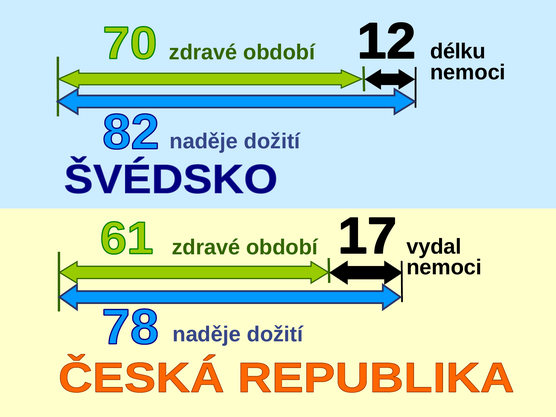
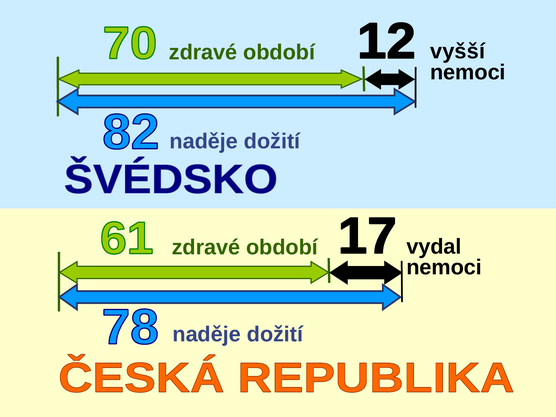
délku: délku -> vyšší (458, 52)
